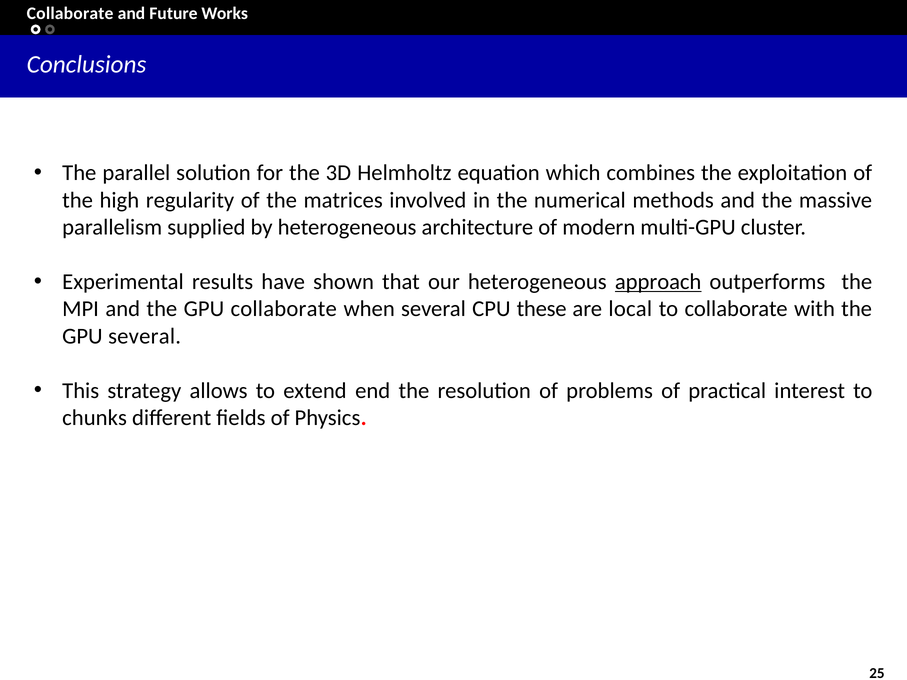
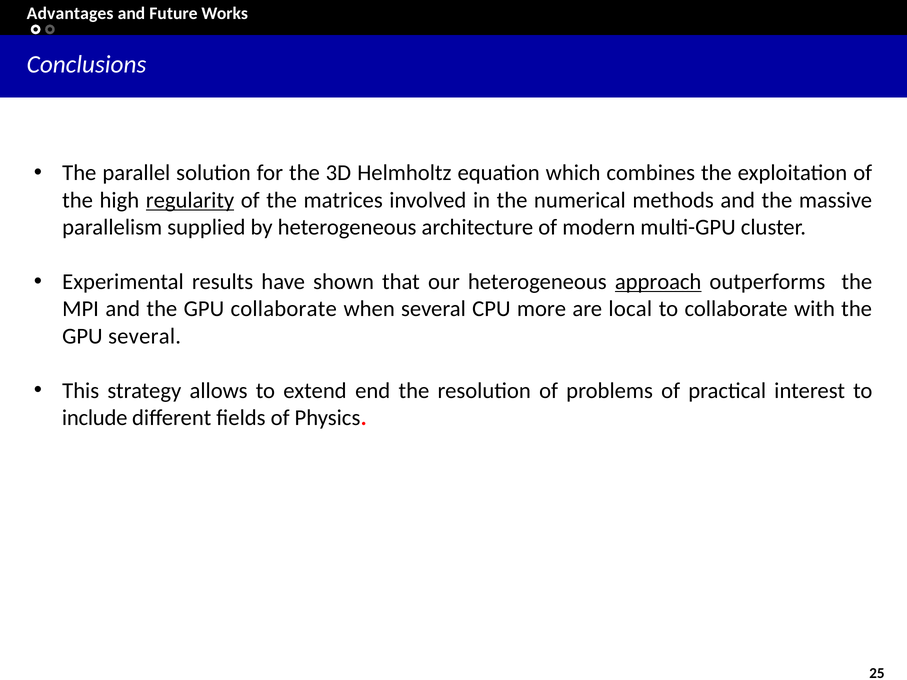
Collaborate: Collaborate -> Advantages (70, 14)
regularity underline: none -> present (190, 200)
these: these -> more (542, 309)
chunks: chunks -> include (95, 418)
